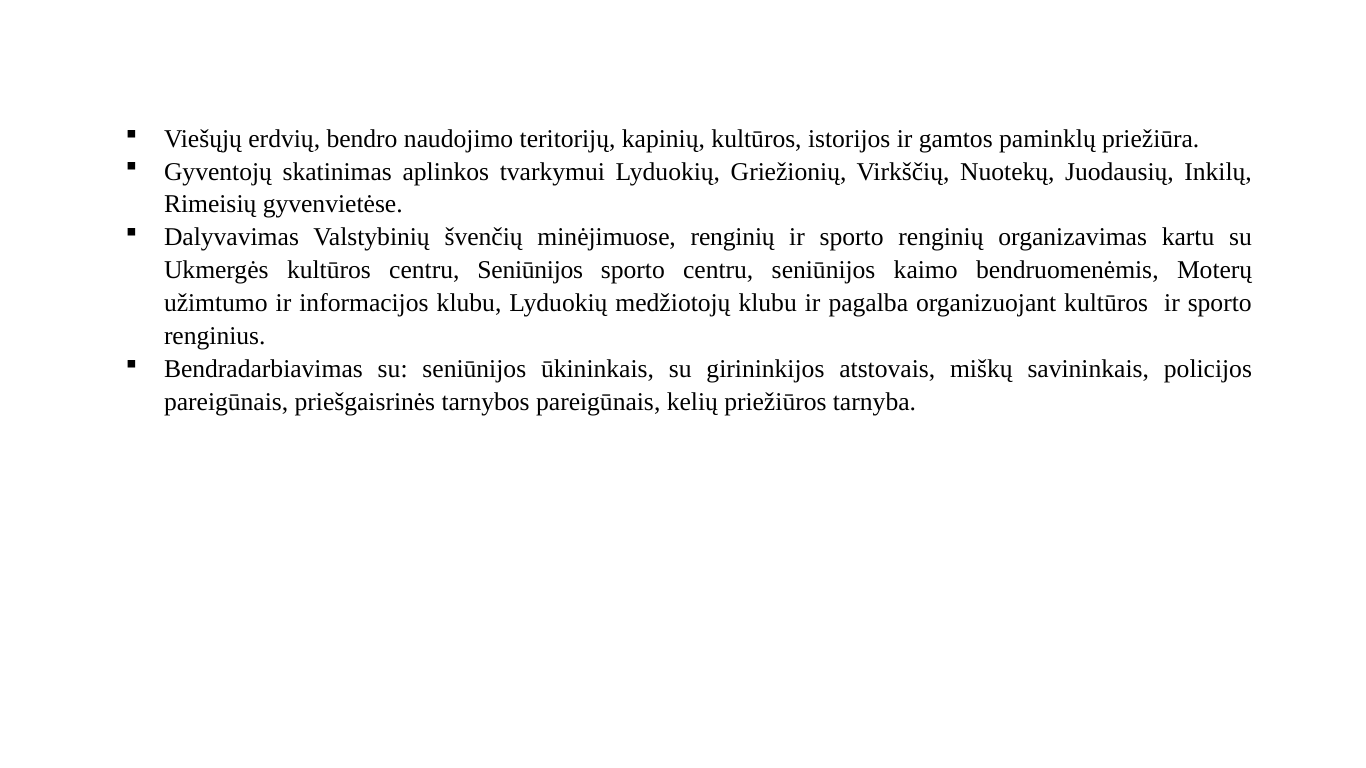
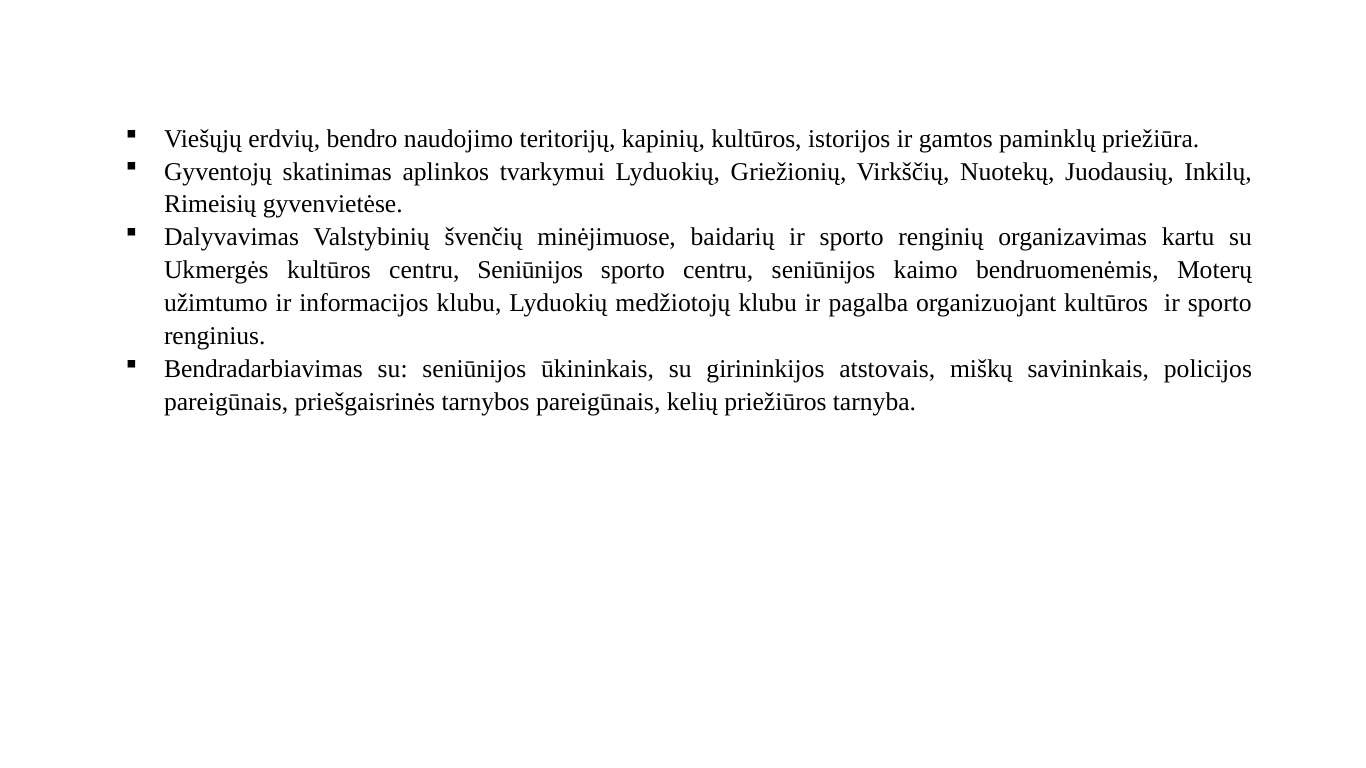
minėjimuose renginių: renginių -> baidarių (733, 237)
